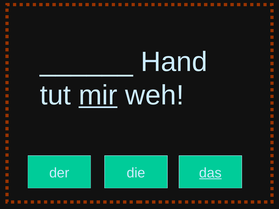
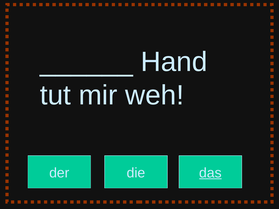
mir underline: present -> none (98, 95)
